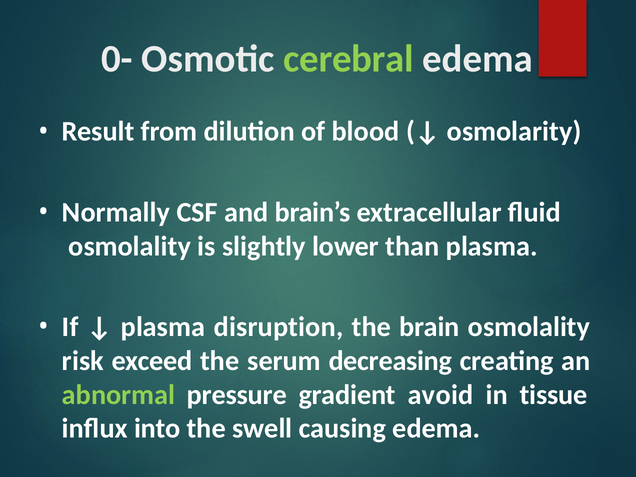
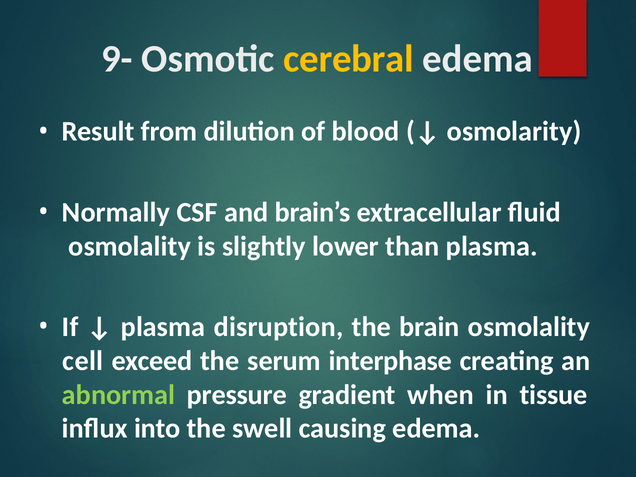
0-: 0- -> 9- (117, 59)
cerebral colour: light green -> yellow (349, 59)
risk: risk -> cell (83, 361)
decreasing: decreasing -> interphase (390, 361)
avoid: avoid -> when (441, 395)
